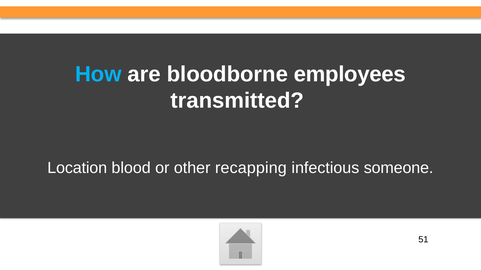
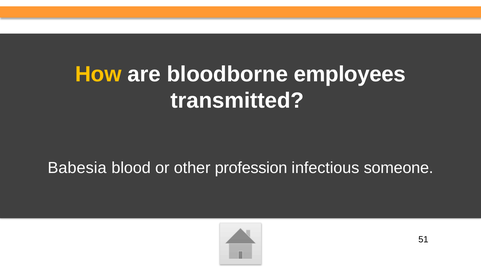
How colour: light blue -> yellow (98, 74)
Location: Location -> Babesia (77, 168)
recapping: recapping -> profession (251, 168)
